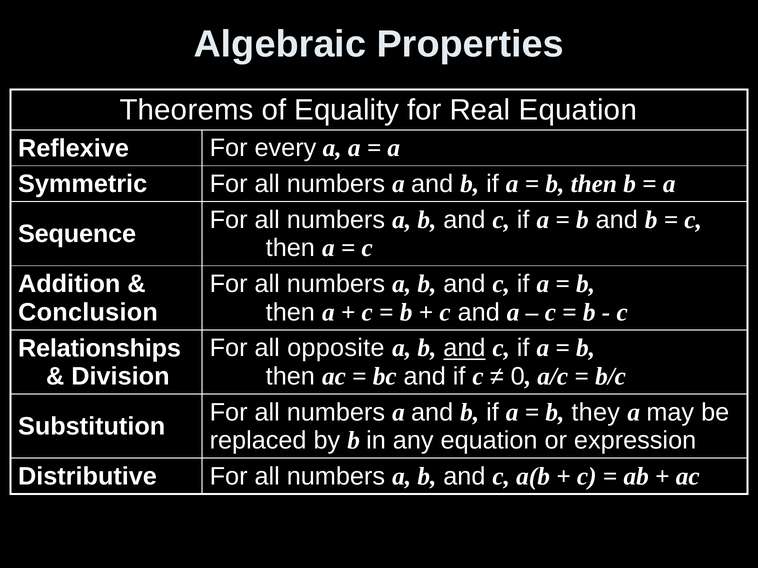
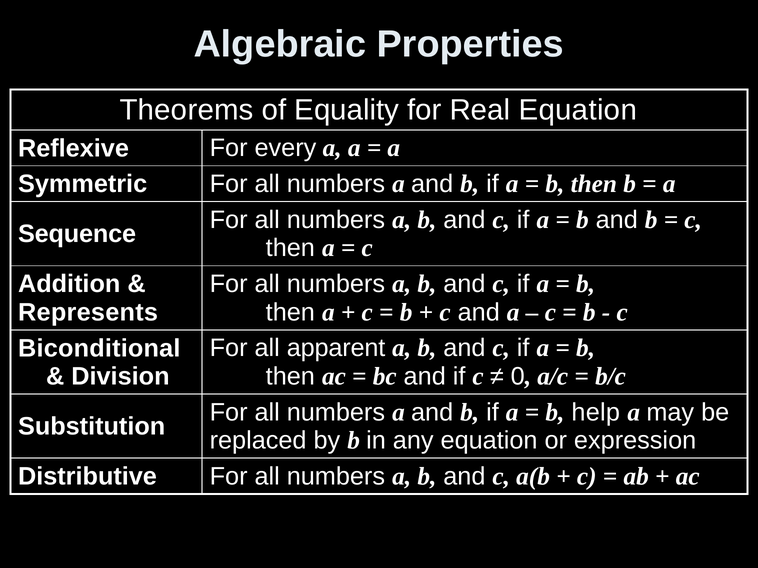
Conclusion: Conclusion -> Represents (88, 313)
opposite: opposite -> apparent (336, 348)
and underline: present -> none (464, 348)
Relationships: Relationships -> Biconditional (99, 349)
they: they -> help (596, 413)
